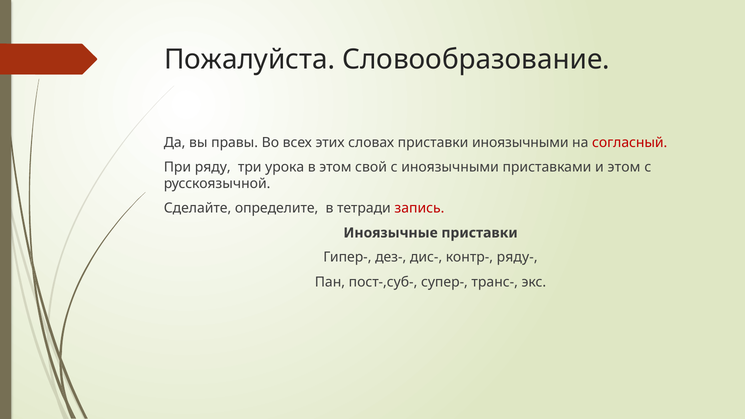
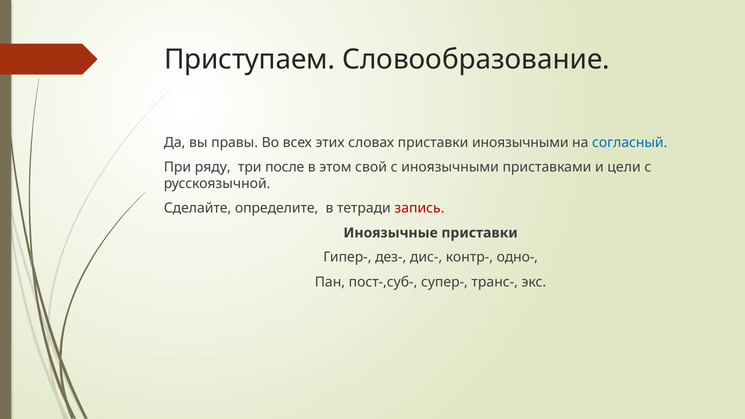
Пожалуйста: Пожалуйста -> Приступаем (250, 60)
согласный colour: red -> blue (630, 143)
урока: урока -> после (285, 167)
и этом: этом -> цели (624, 167)
ряду-: ряду- -> одно- (517, 257)
